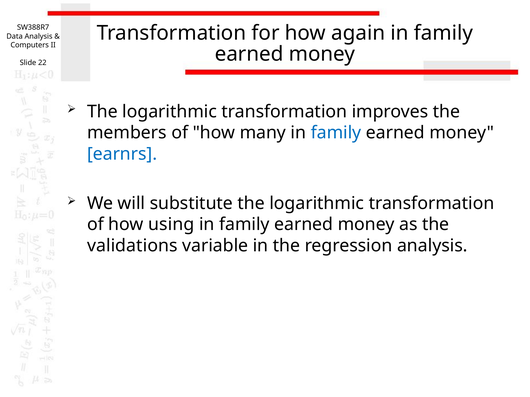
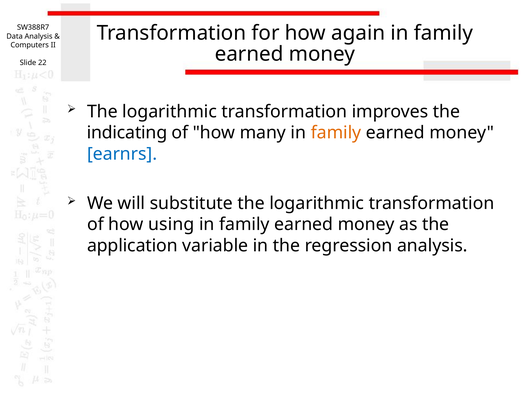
members: members -> indicating (127, 133)
family colour: blue -> orange (336, 133)
validations: validations -> application (132, 246)
